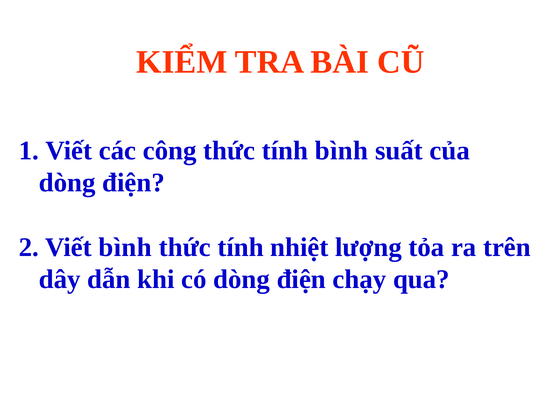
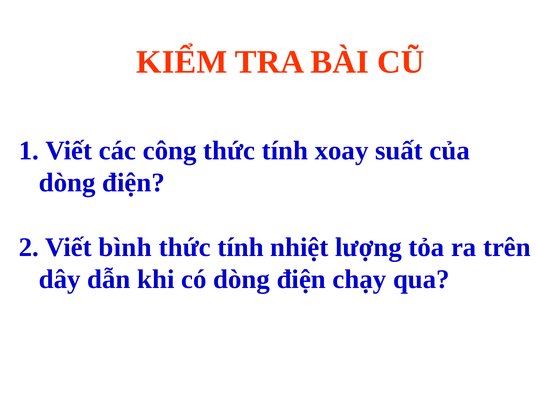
tính bình: bình -> xoay (342, 150)
